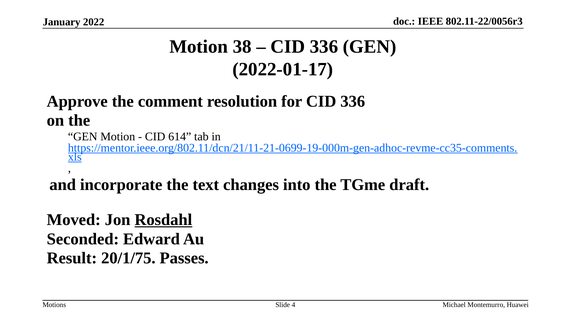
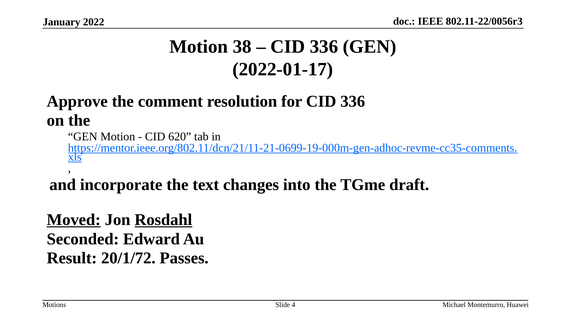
614: 614 -> 620 (180, 137)
Moved underline: none -> present (74, 220)
20/1/75: 20/1/75 -> 20/1/72 (128, 258)
